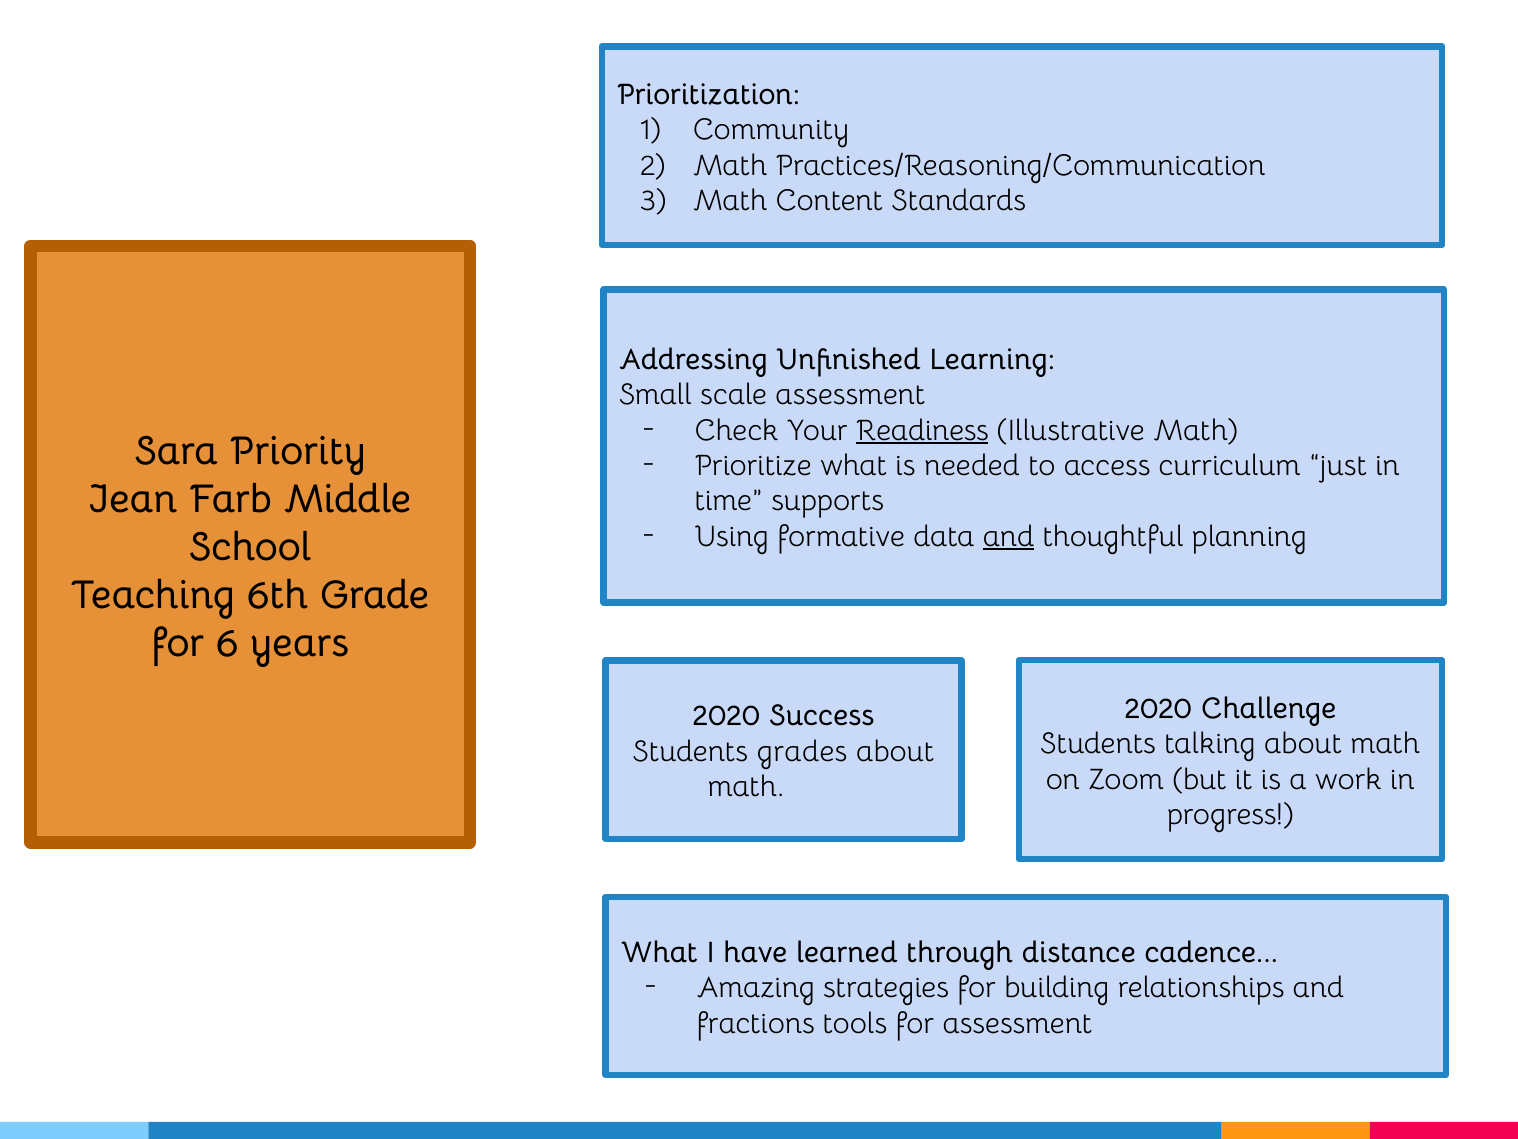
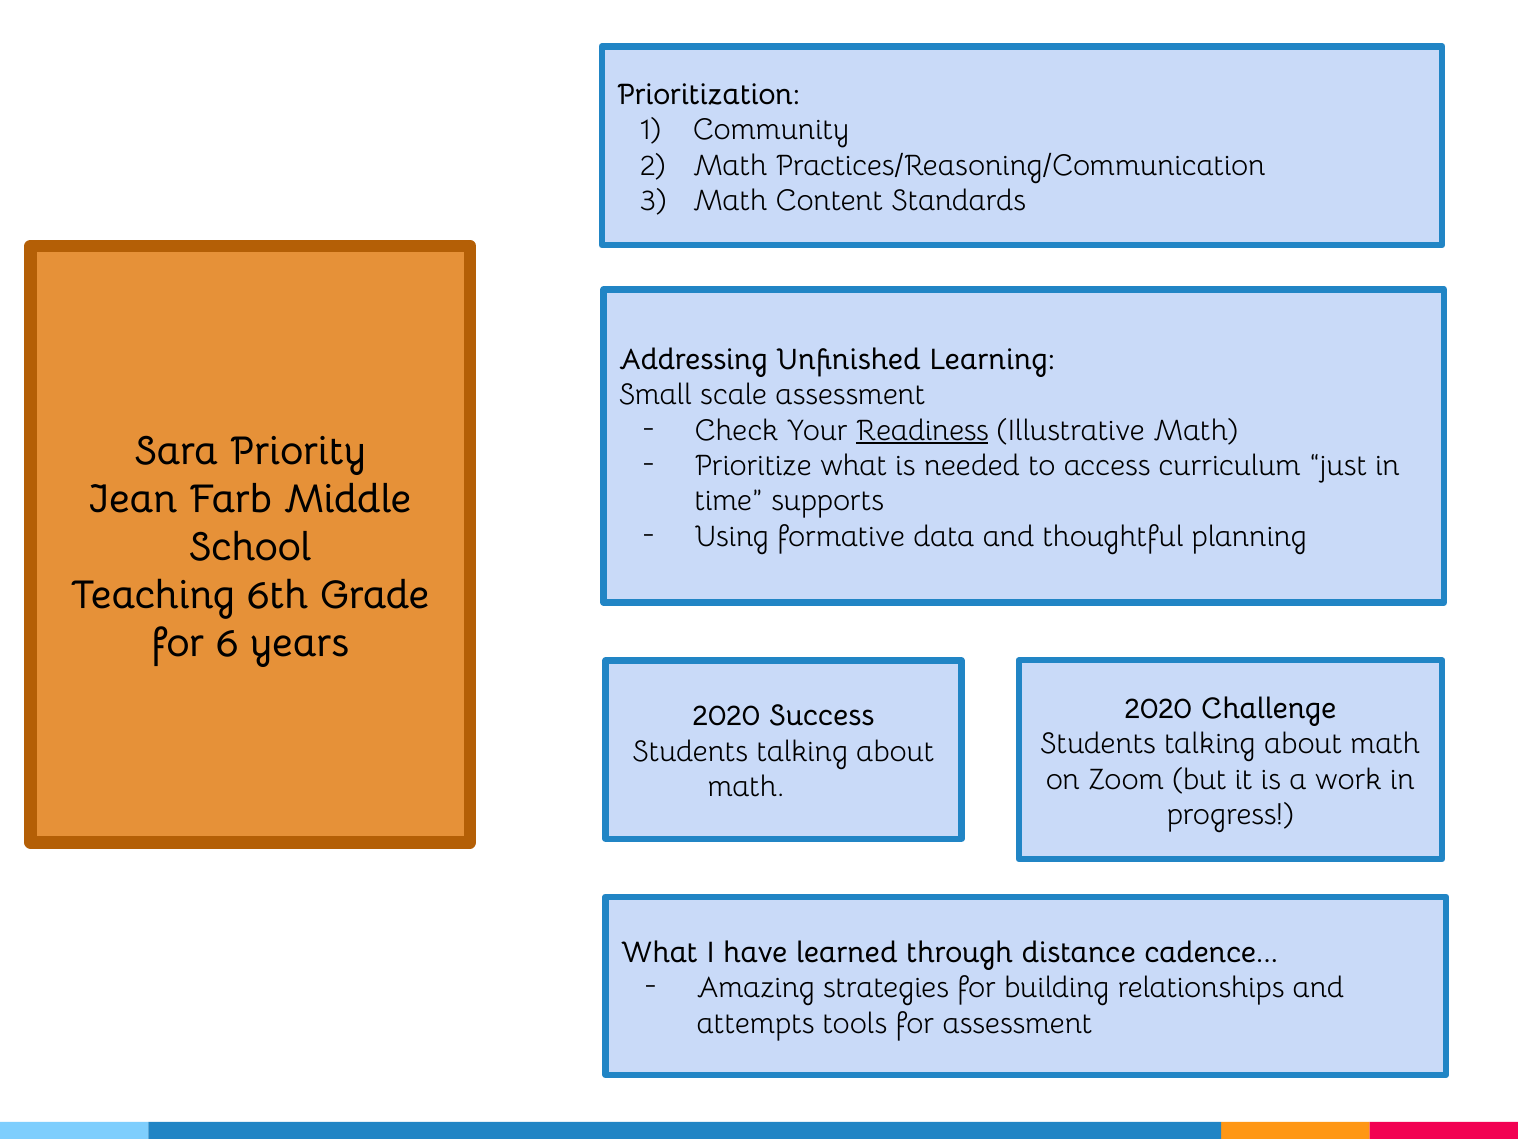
and underline: present -> none (1009, 536)
grades: grades -> talking (802, 751)
fractions: fractions -> attempts (756, 1023)
